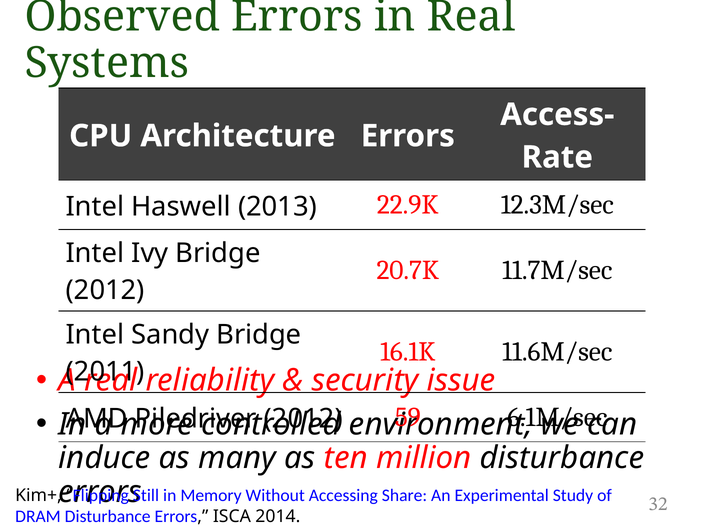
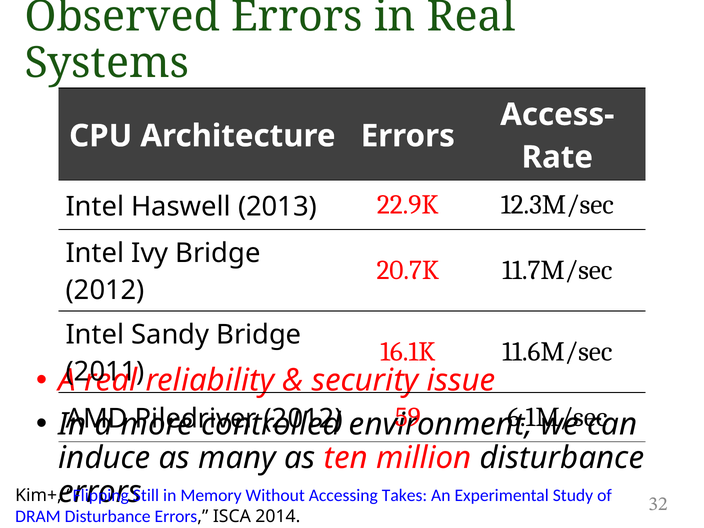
Share: Share -> Takes (405, 496)
